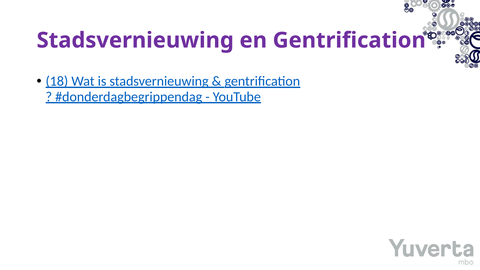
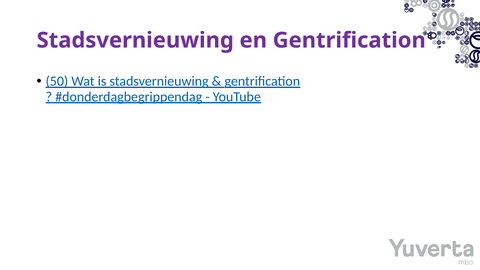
18: 18 -> 50 (57, 81)
